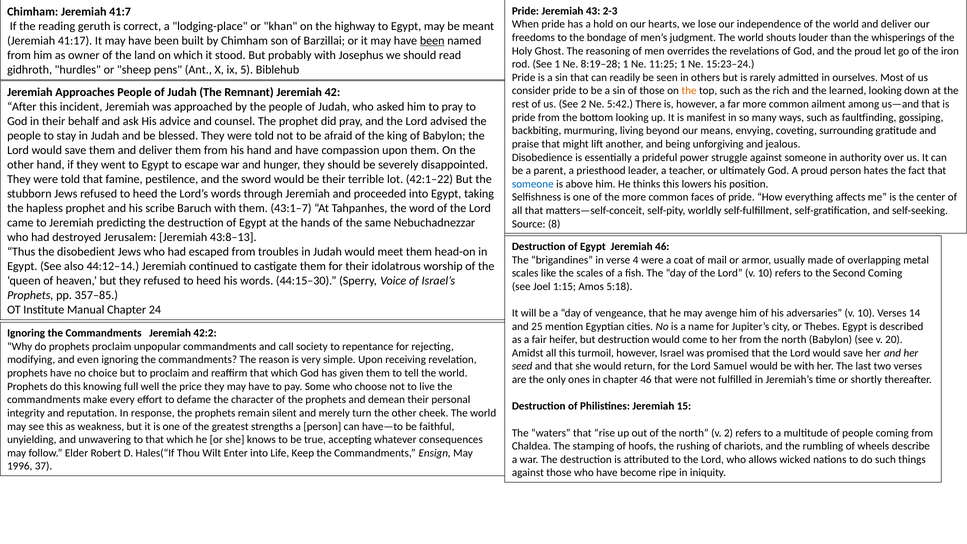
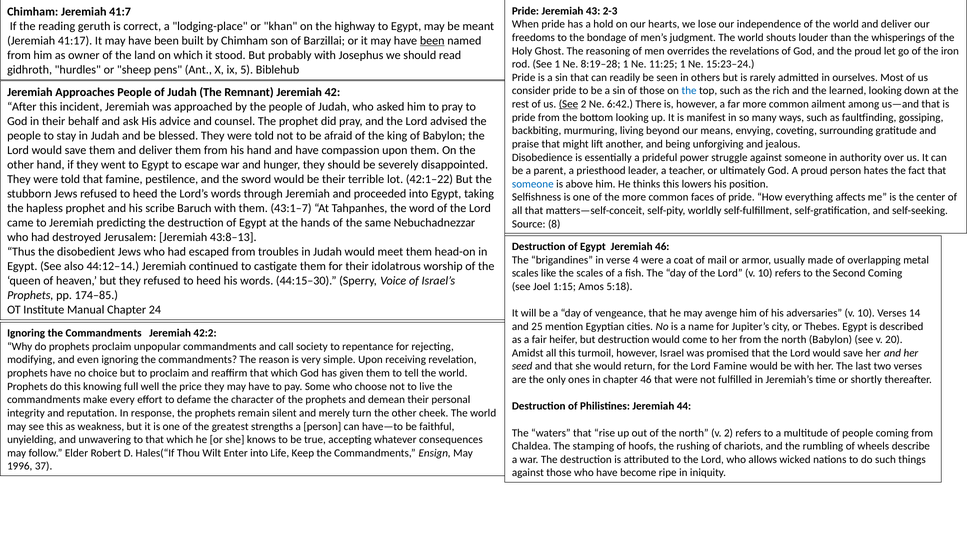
the colour: orange -> blue (689, 91)
See underline: none -> present (568, 104)
5:42: 5:42 -> 6:42 (620, 104)
357–85: 357–85 -> 174–85 (96, 295)
Lord Samuel: Samuel -> Famine (730, 366)
15: 15 -> 44 (684, 406)
